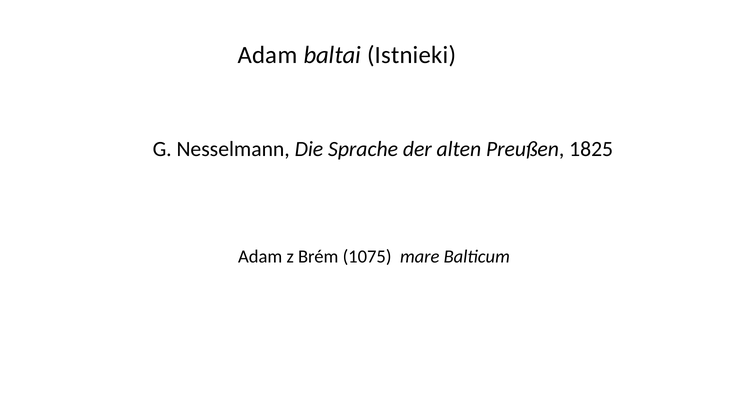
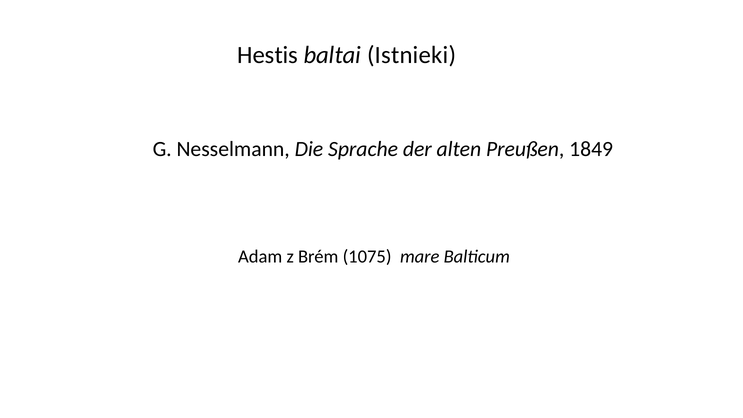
Adam: Adam -> Hestis (268, 55)
1825: 1825 -> 1849 (591, 149)
